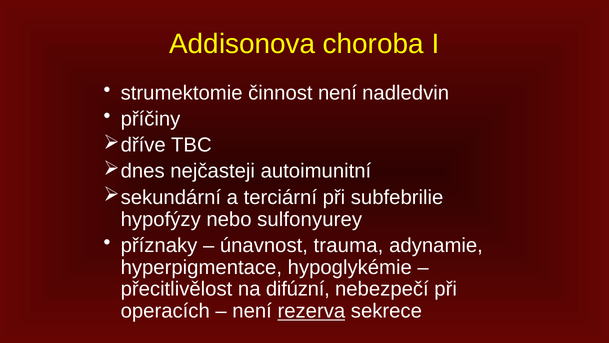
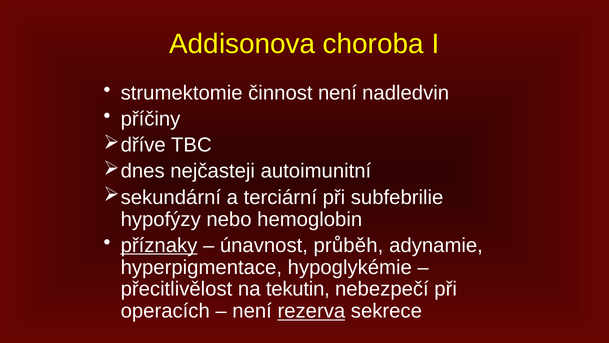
sulfonyurey: sulfonyurey -> hemoglobin (310, 219)
příznaky underline: none -> present (159, 245)
trauma: trauma -> průběh (348, 245)
difúzní: difúzní -> tekutin (298, 289)
